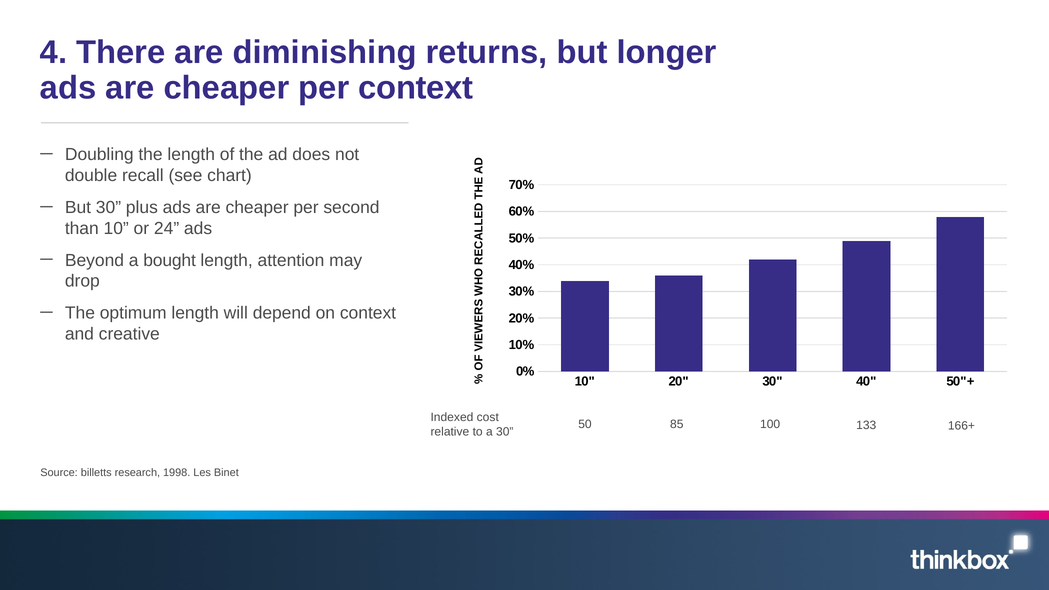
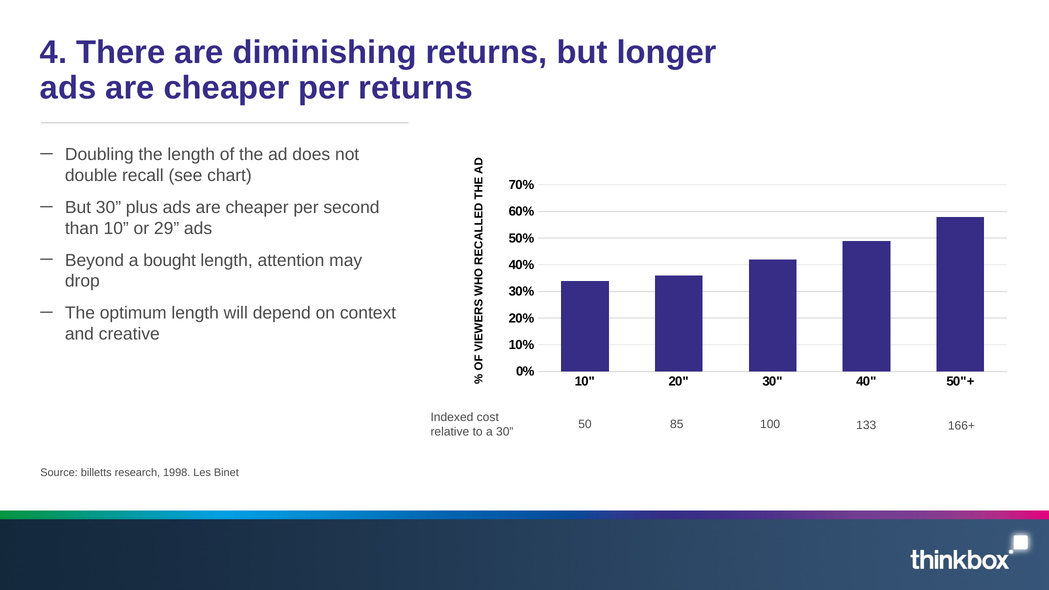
per context: context -> returns (416, 88)
24: 24 -> 29 (167, 228)
